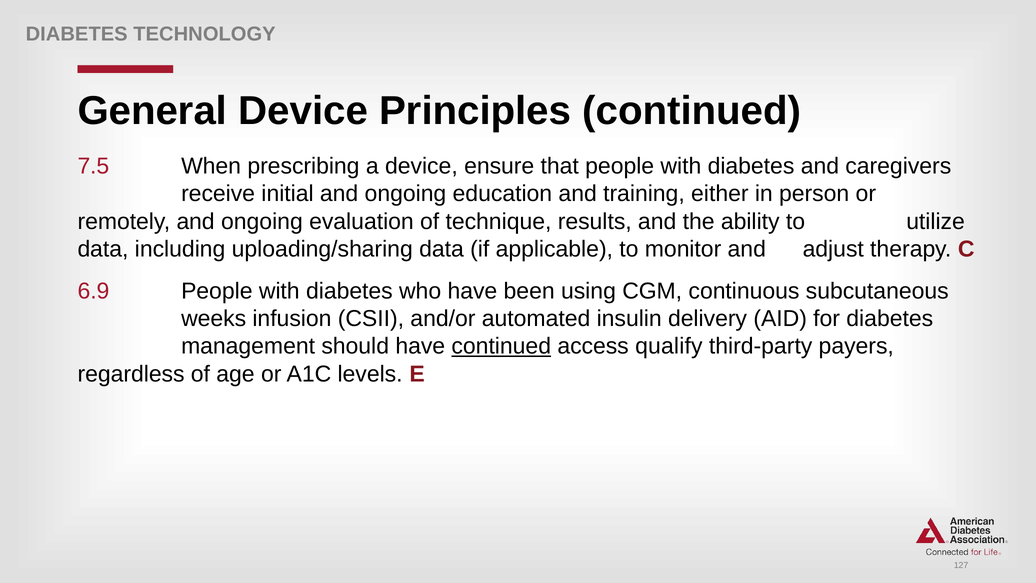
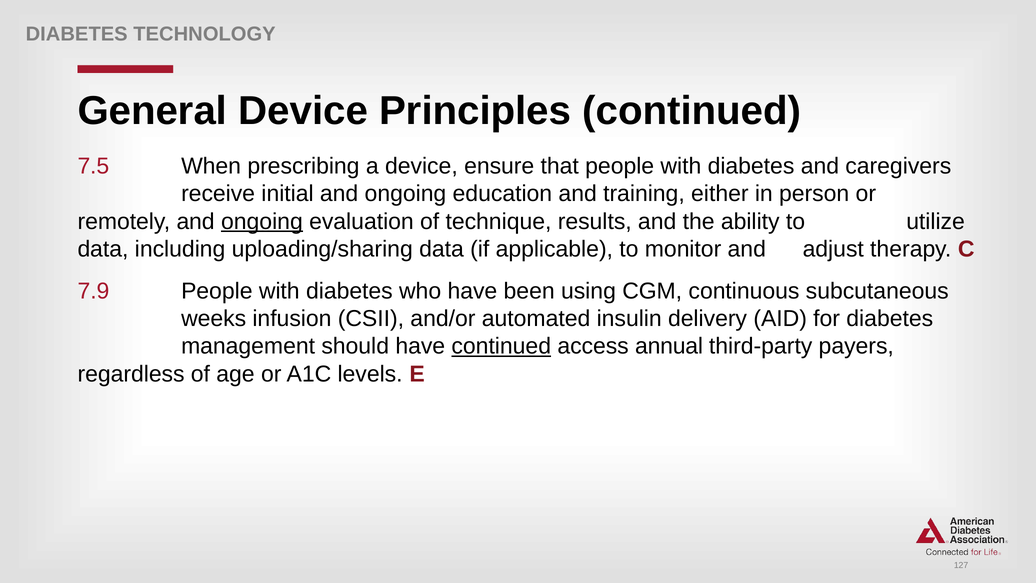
ongoing underline: none -> present (262, 221)
6.9: 6.9 -> 7.9 (93, 291)
qualify: qualify -> annual (669, 346)
